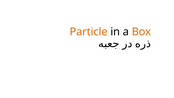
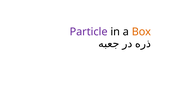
Particle colour: orange -> purple (89, 32)
